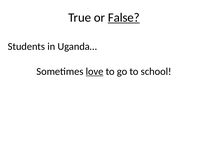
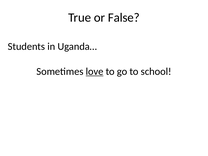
False underline: present -> none (124, 18)
